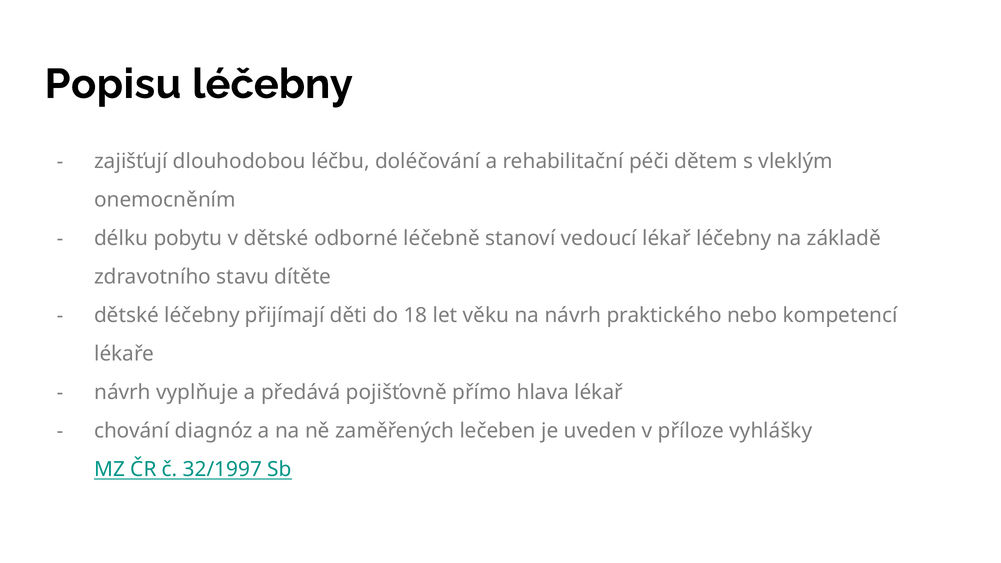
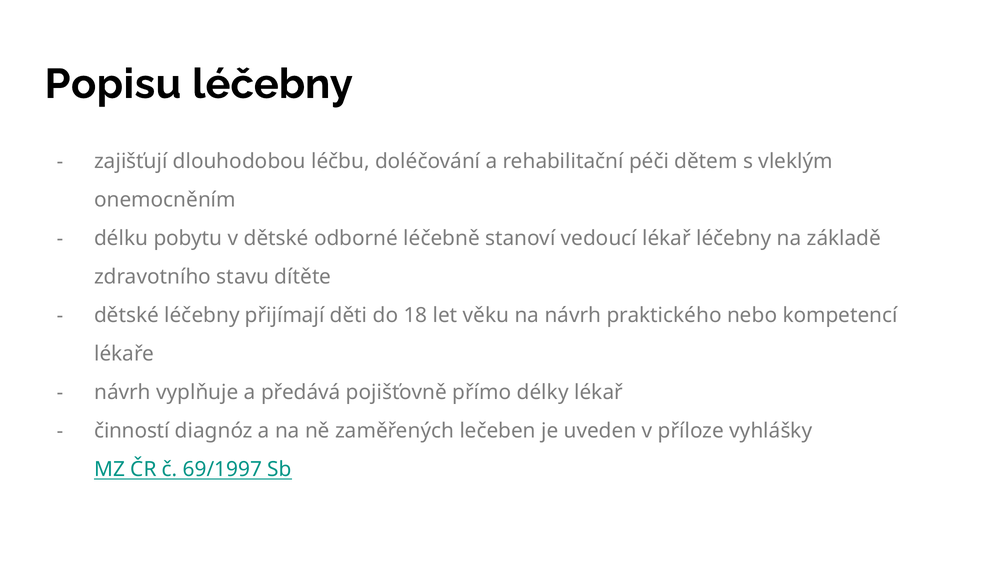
hlava: hlava -> délky (543, 393)
chování: chování -> činností (132, 431)
32/1997: 32/1997 -> 69/1997 (222, 470)
